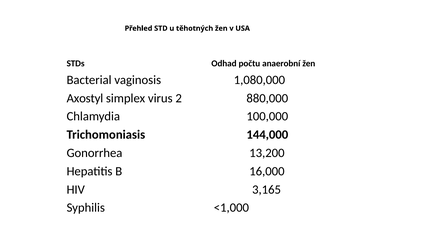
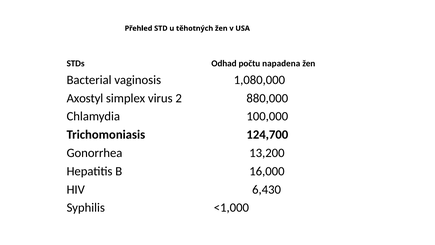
anaerobní: anaerobní -> napadena (281, 64)
144,000: 144,000 -> 124,700 (267, 135)
3,165: 3,165 -> 6,430 (267, 189)
